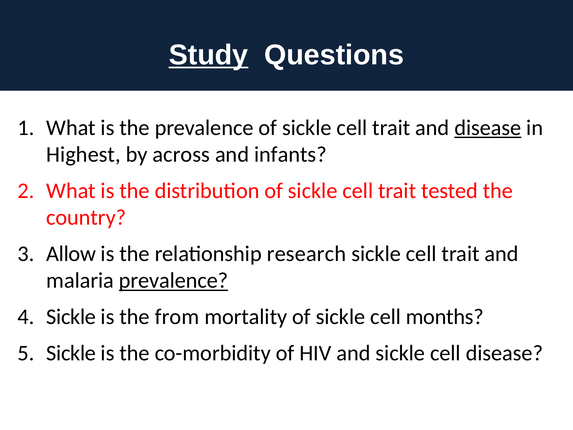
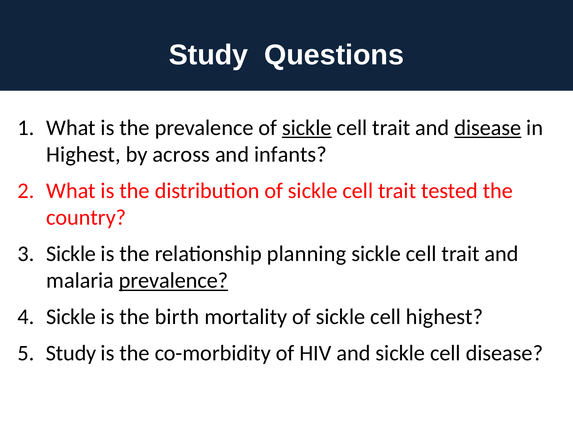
Study underline: present -> none (208, 55)
sickle underline: none -> present (307, 128)
Allow: Allow -> Sickle (71, 254)
research: research -> planning (306, 254)
from: from -> birth (177, 317)
cell months: months -> highest (445, 317)
Sickle: Sickle -> Study (71, 353)
